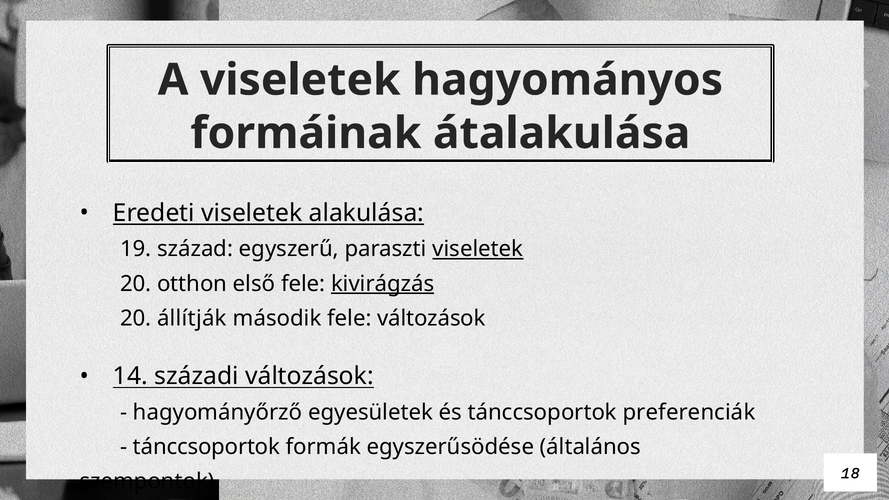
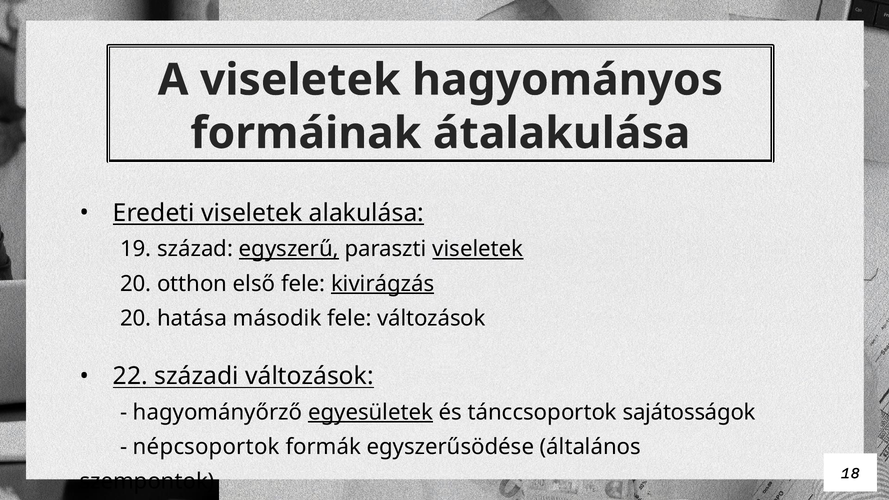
egyszerű underline: none -> present (289, 249)
állítják: állítják -> hatása (192, 318)
14: 14 -> 22 (130, 376)
egyesületek underline: none -> present (371, 412)
preferenciák: preferenciák -> sajátosságok (689, 412)
tánccsoportok: tánccsoportok -> népcsoportok (206, 447)
